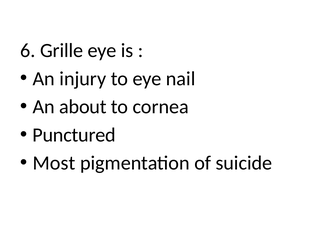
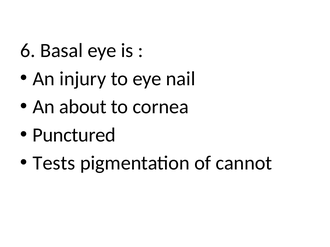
Grille: Grille -> Basal (61, 51)
Most: Most -> Tests (54, 163)
suicide: suicide -> cannot (244, 163)
